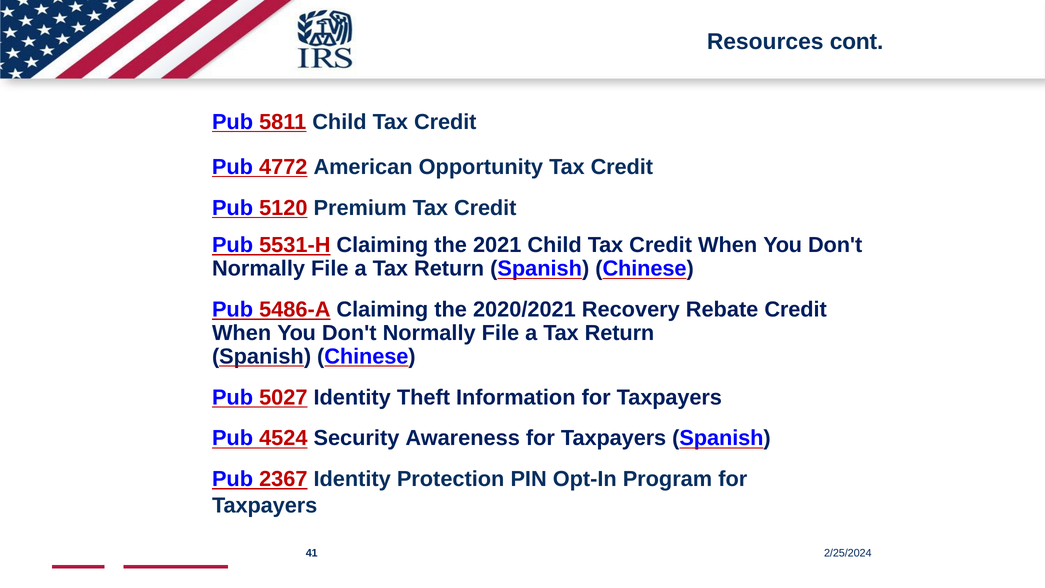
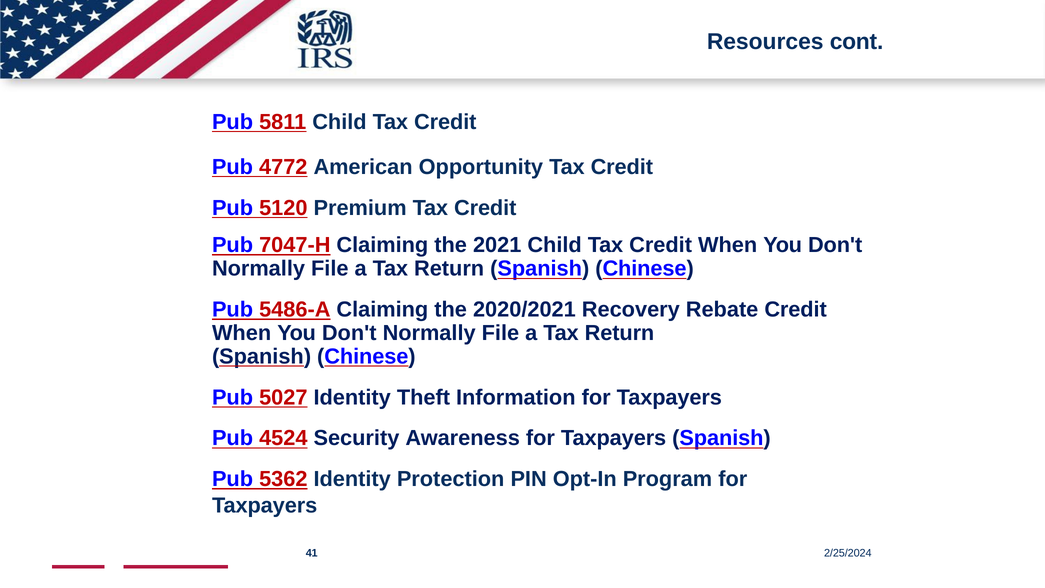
5531-H: 5531-H -> 7047-H (295, 245)
2367: 2367 -> 5362 (283, 479)
